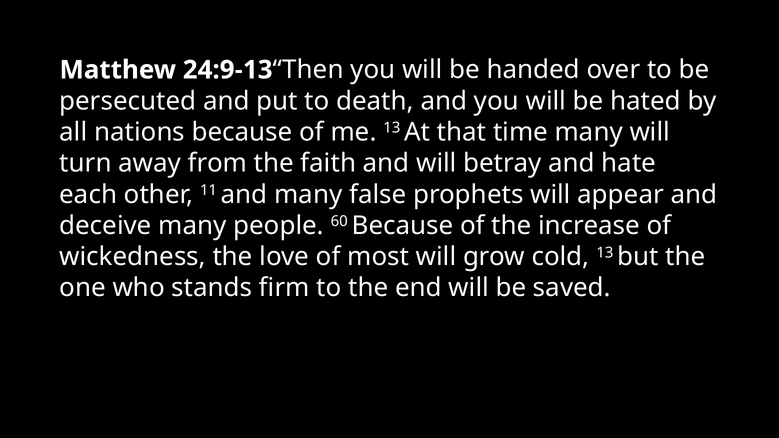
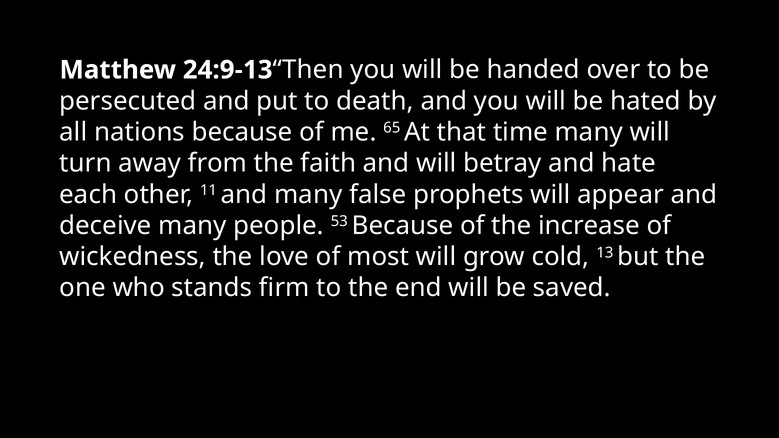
me 13: 13 -> 65 (392, 128)
60: 60 -> 53 (339, 222)
